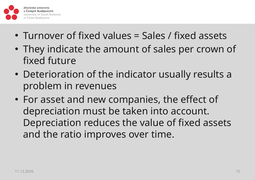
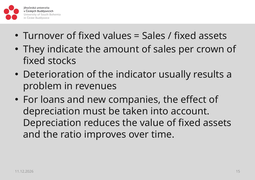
future: future -> stocks (62, 61)
asset: asset -> loans (53, 100)
